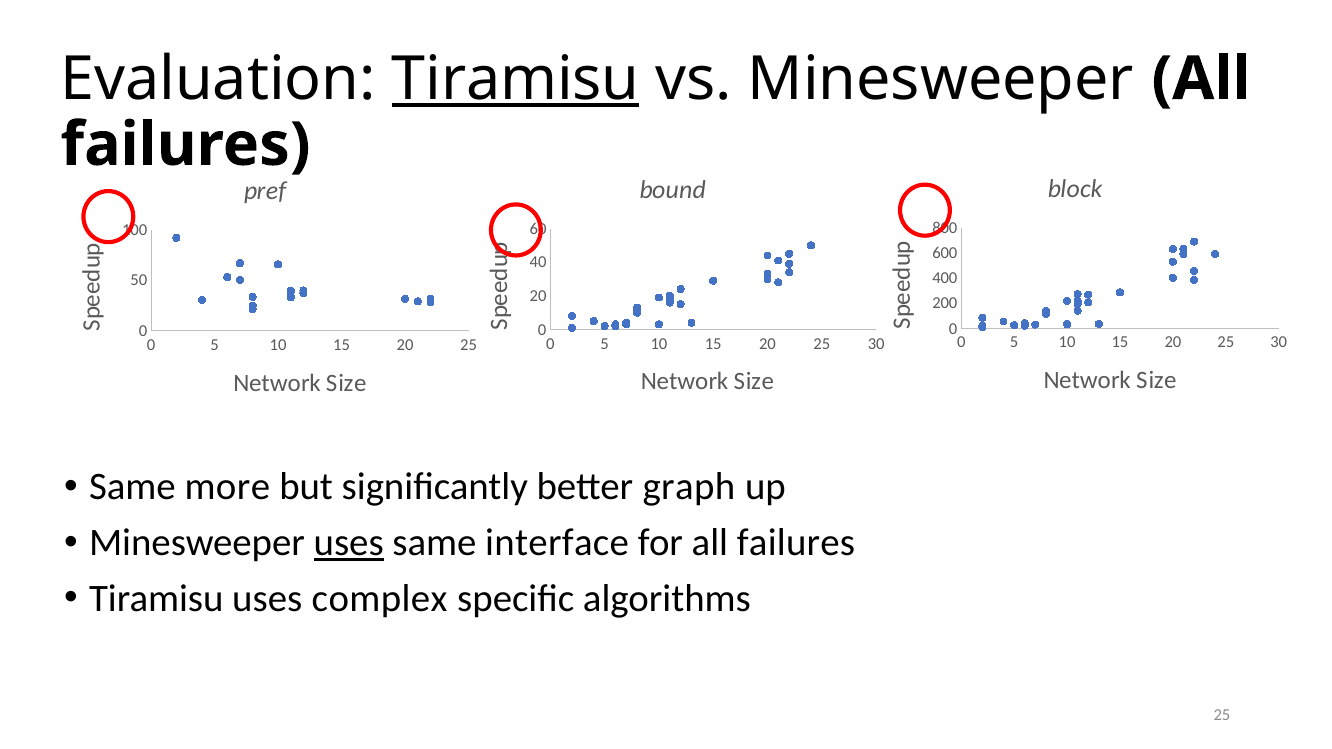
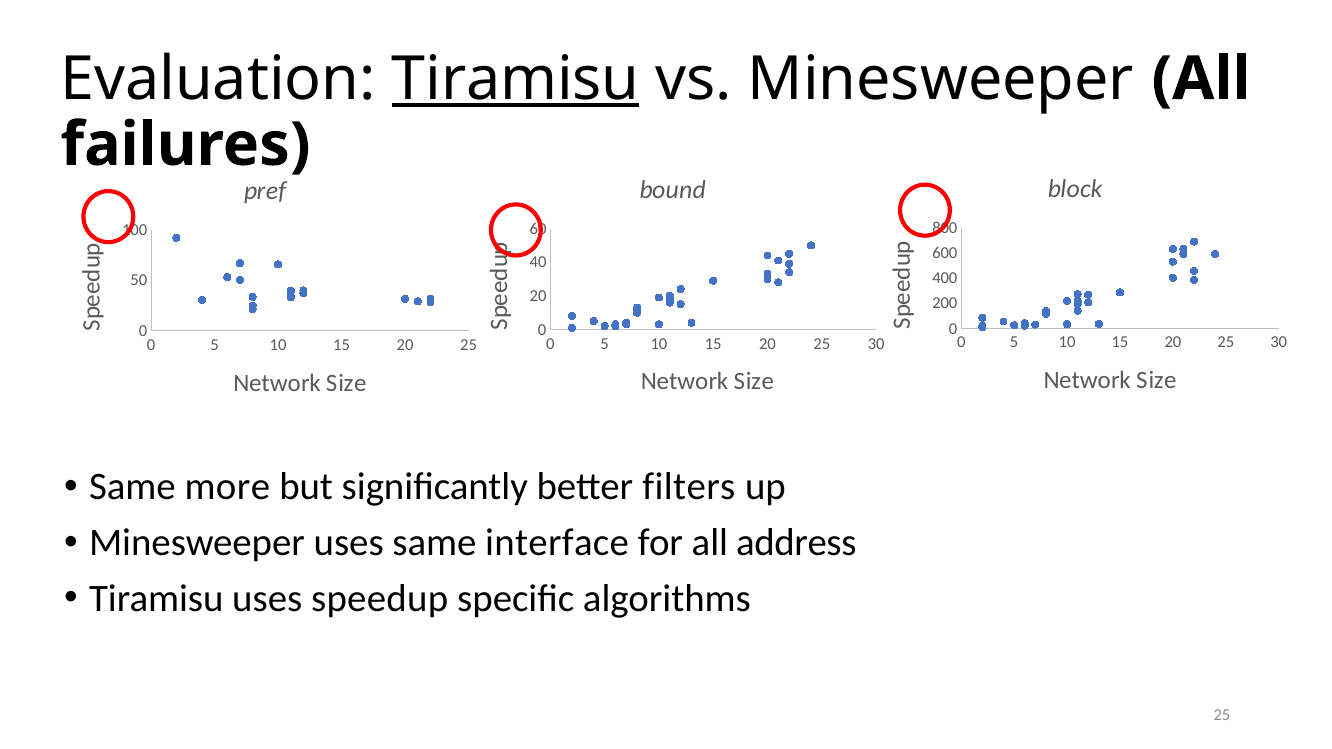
graph: graph -> filters (689, 487)
uses underline: present -> none (349, 543)
for all failures: failures -> address (796, 543)
complex: complex -> speedup (380, 599)
